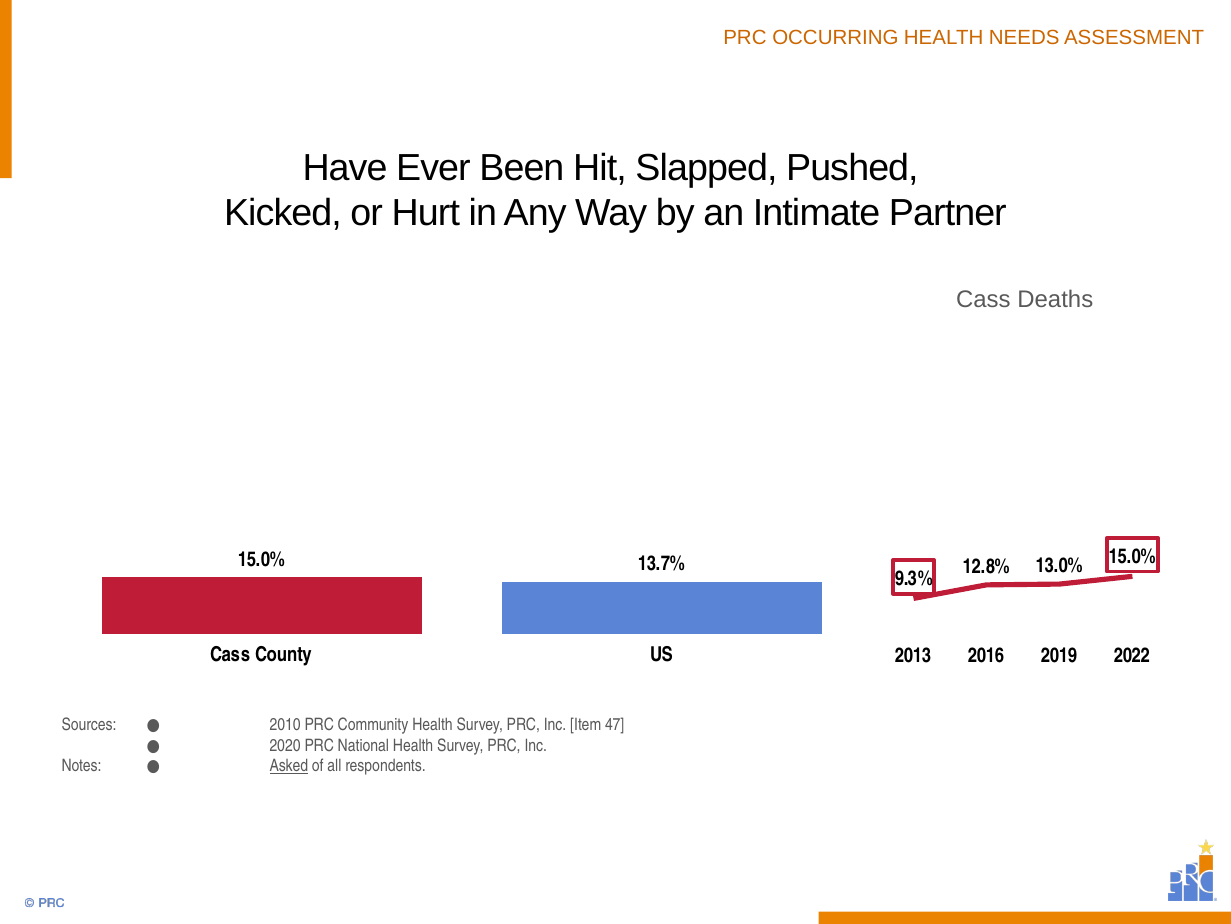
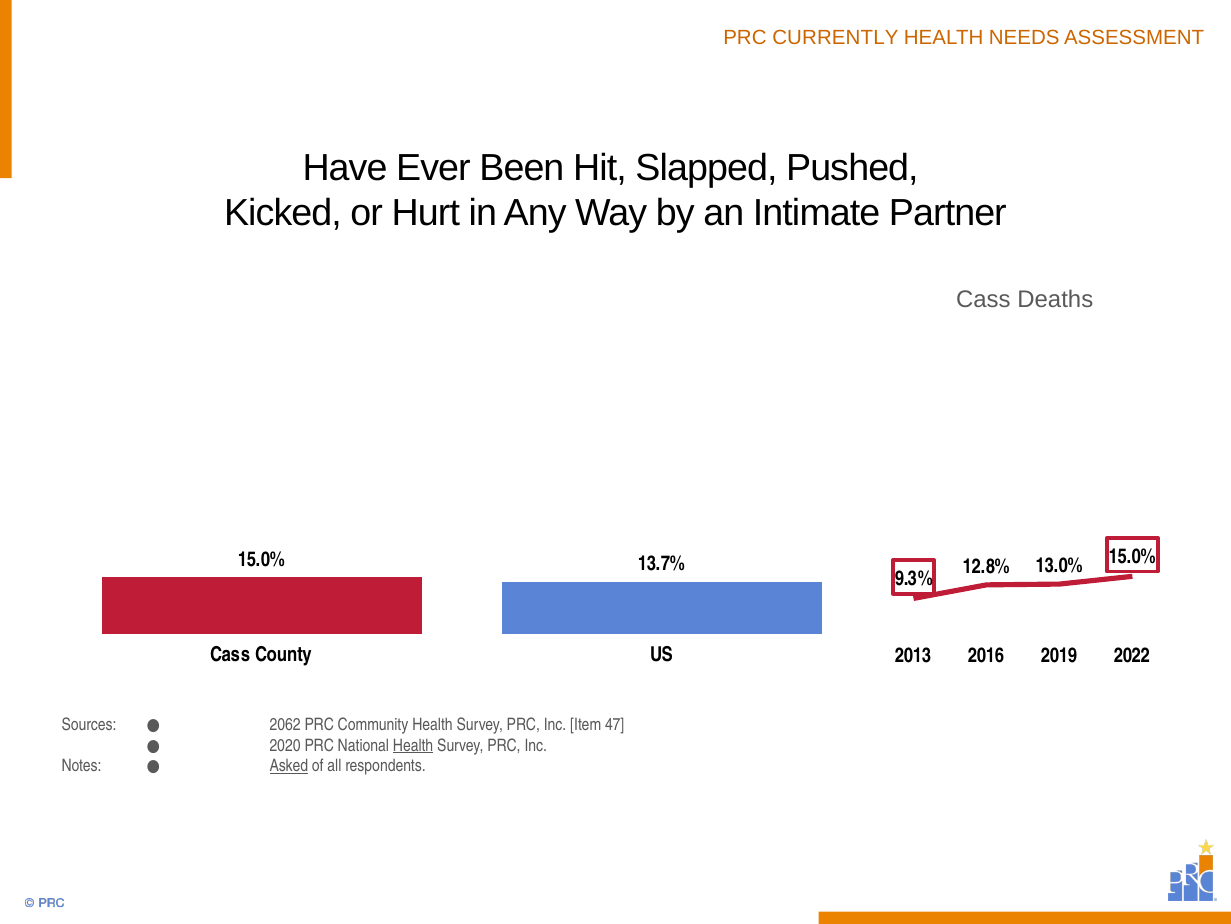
OCCURRING: OCCURRING -> CURRENTLY (835, 38)
2010: 2010 -> 2062 (285, 725)
Health underline: none -> present (413, 745)
